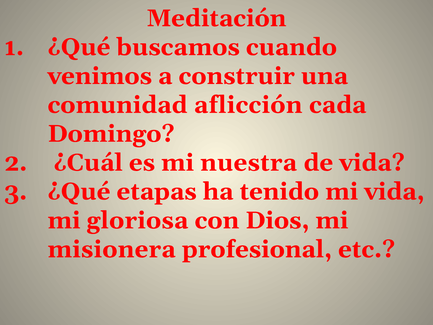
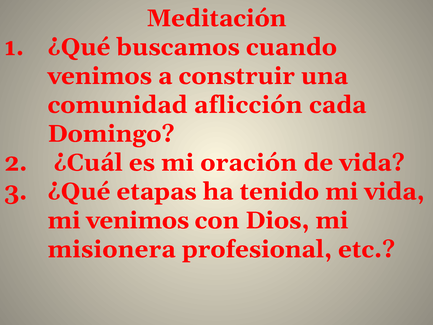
nuestra: nuestra -> oración (249, 163)
mi gloriosa: gloriosa -> venimos (138, 220)
